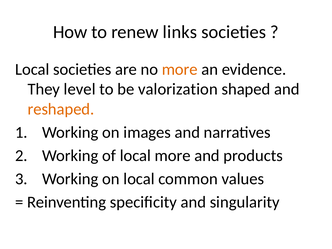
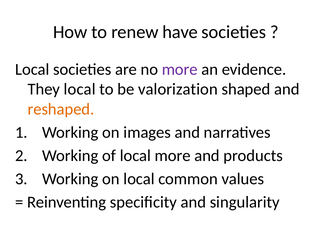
links: links -> have (180, 32)
more colour: orange -> purple (180, 69)
They level: level -> local (80, 89)
